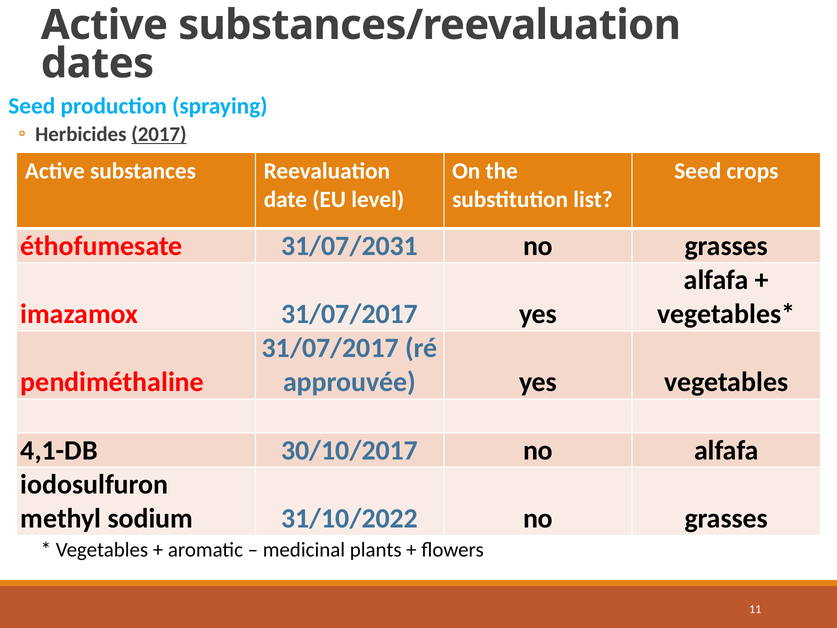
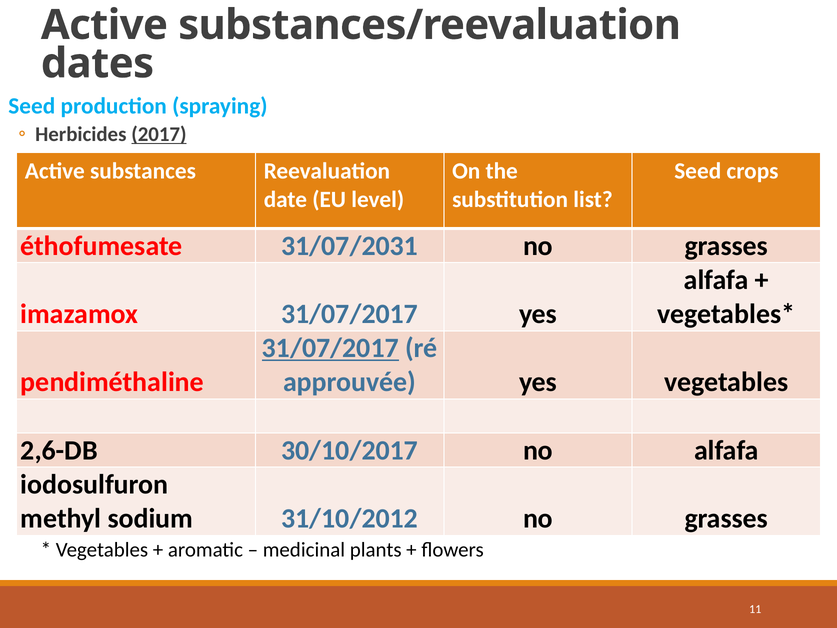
31/07/2017 underline: none -> present (330, 348)
4,1-DB: 4,1-DB -> 2,6-DB (59, 450)
31/10/2022: 31/10/2022 -> 31/10/2012 (350, 518)
